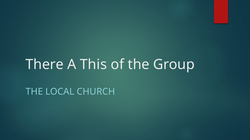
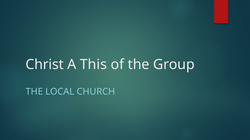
There: There -> Christ (45, 65)
